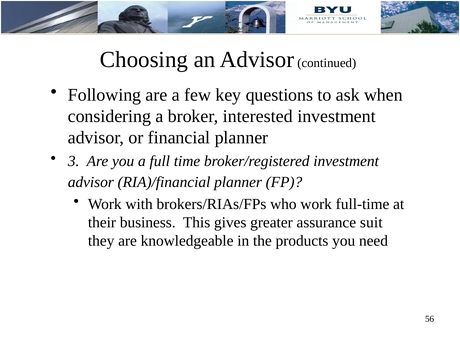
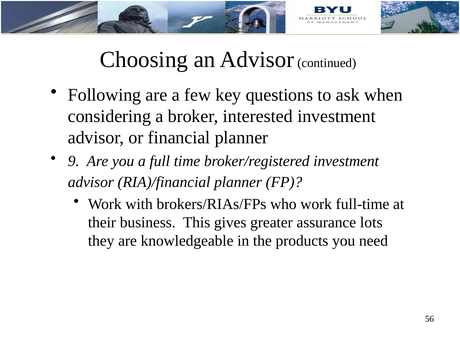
3: 3 -> 9 (74, 161)
suit: suit -> lots (371, 222)
